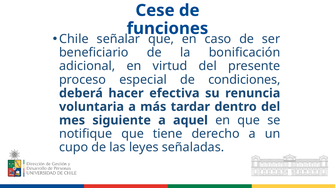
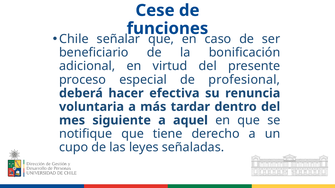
condiciones: condiciones -> profesional (244, 80)
